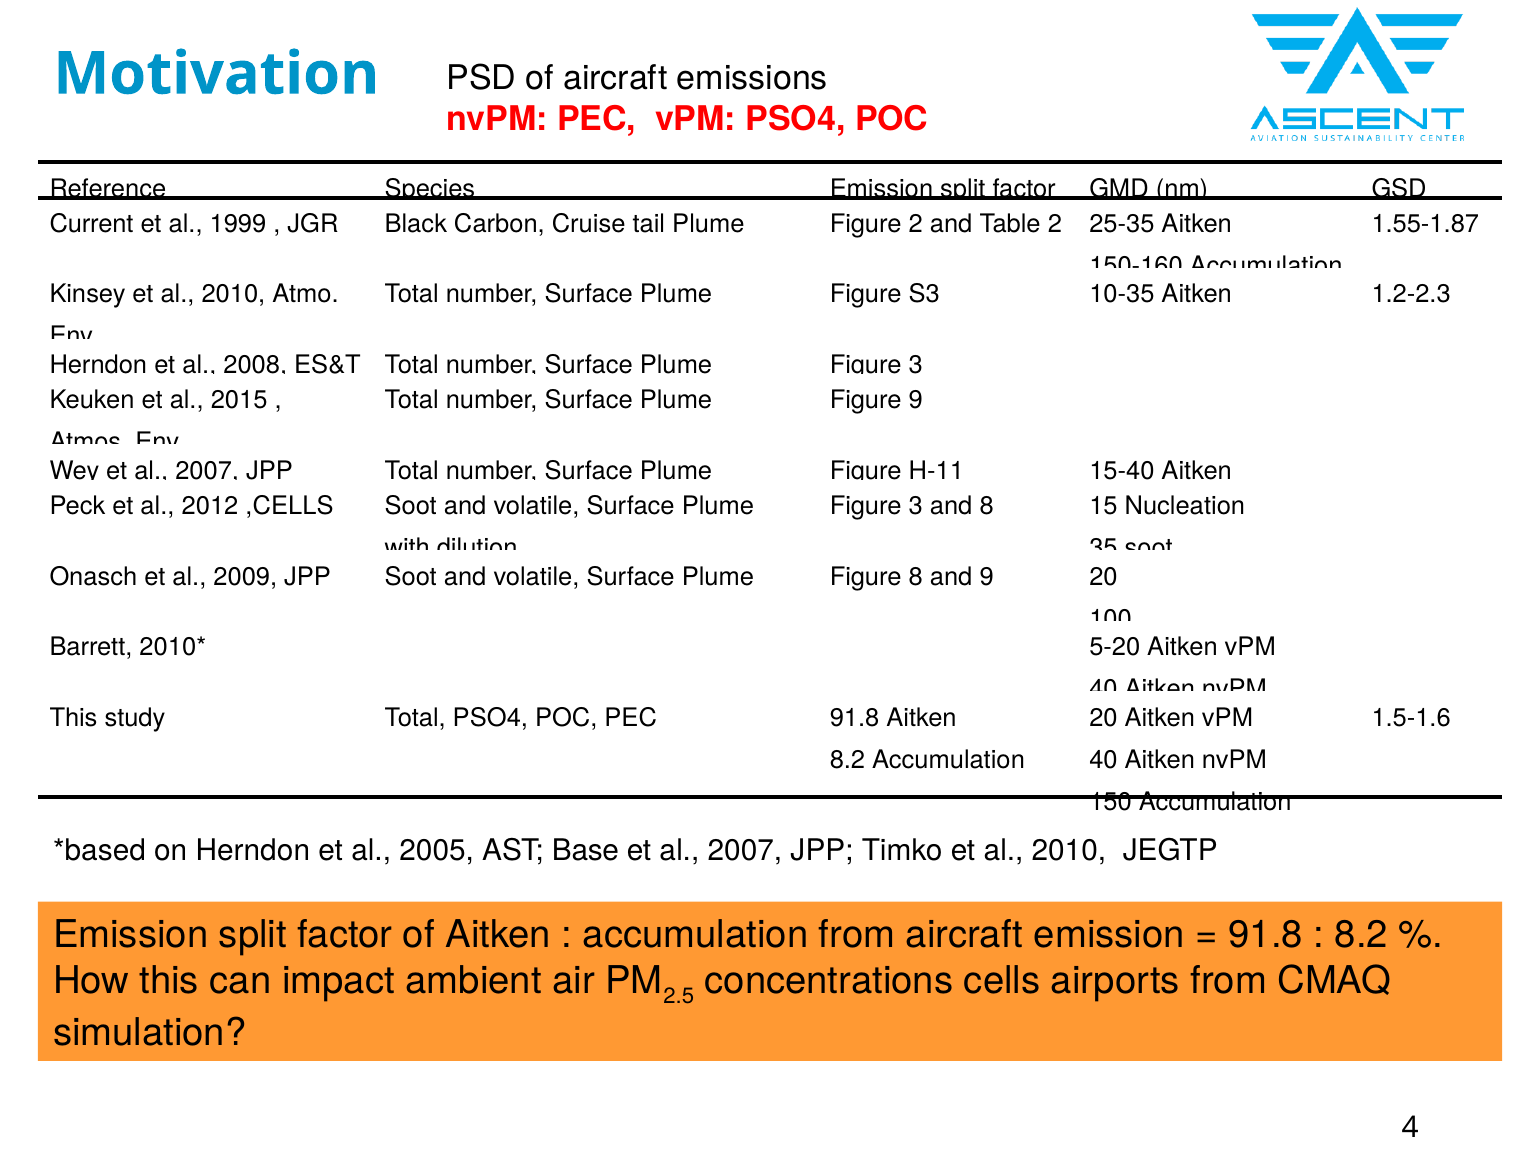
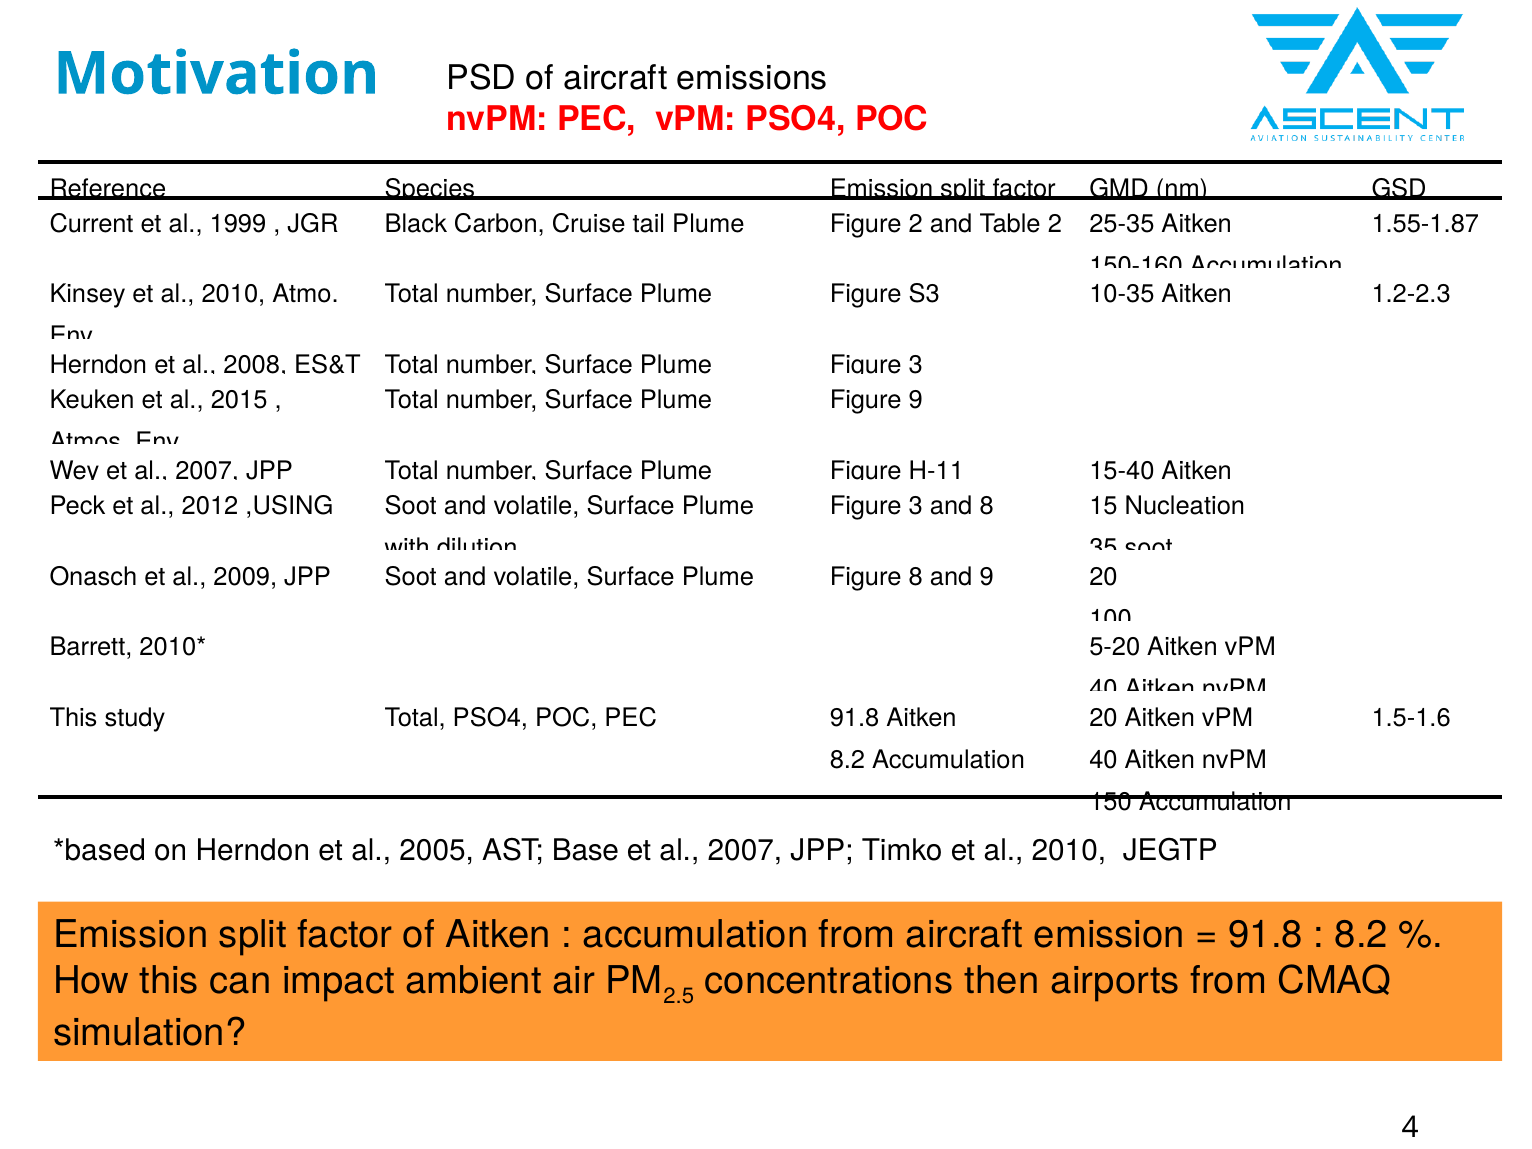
,CELLS: ,CELLS -> ,USING (289, 506)
cells: cells -> then (1002, 981)
